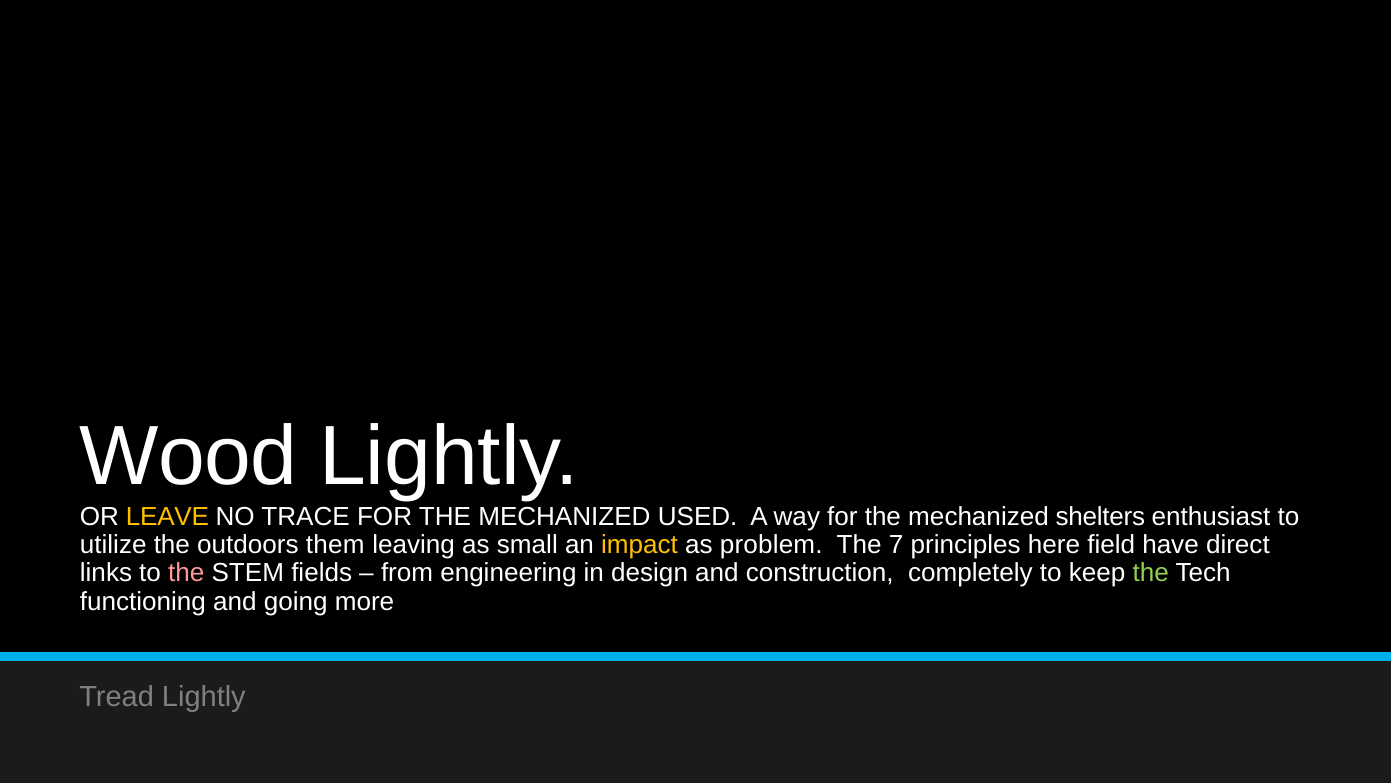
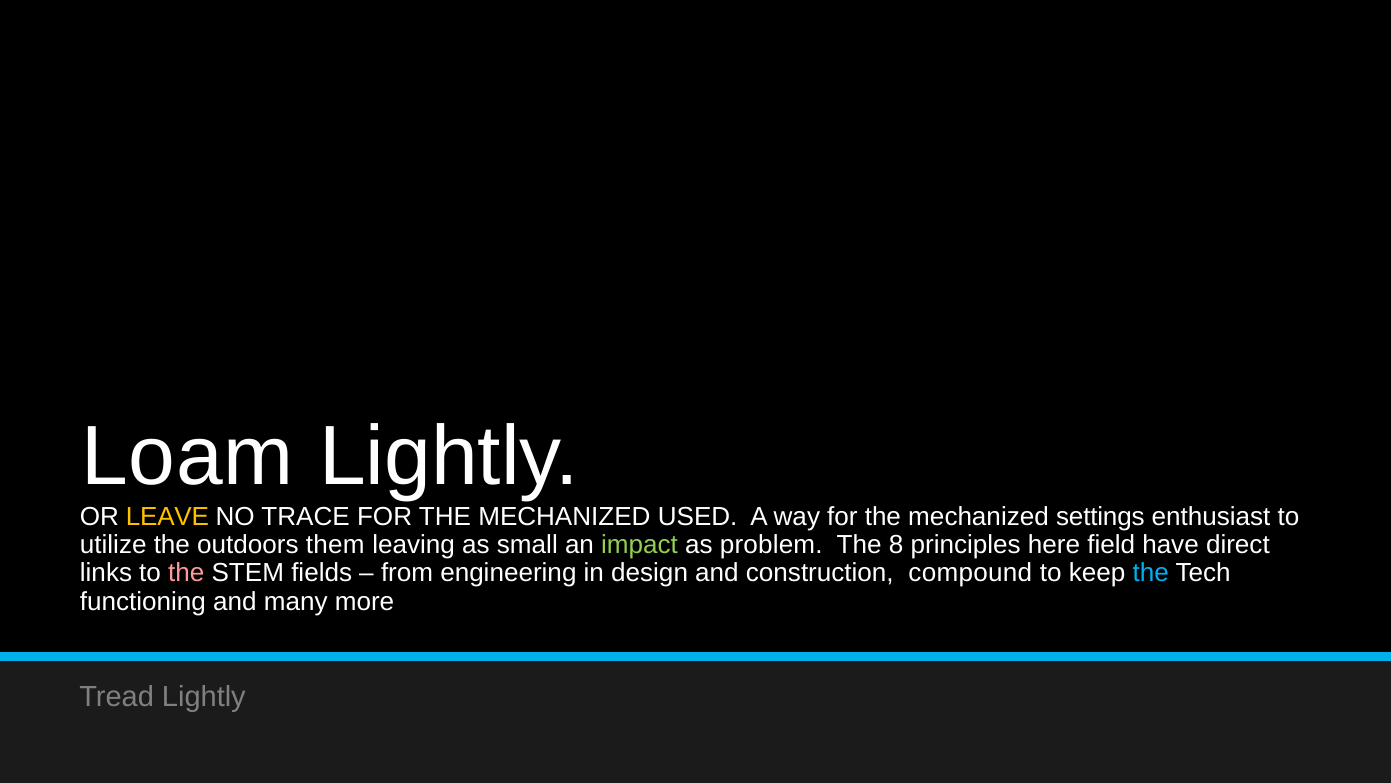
Wood: Wood -> Loam (188, 457)
shelters: shelters -> settings (1100, 517)
impact colour: yellow -> light green (640, 545)
7: 7 -> 8 (896, 545)
completely: completely -> compound (970, 573)
the colour: light green -> light blue (1151, 573)
going: going -> many (296, 601)
